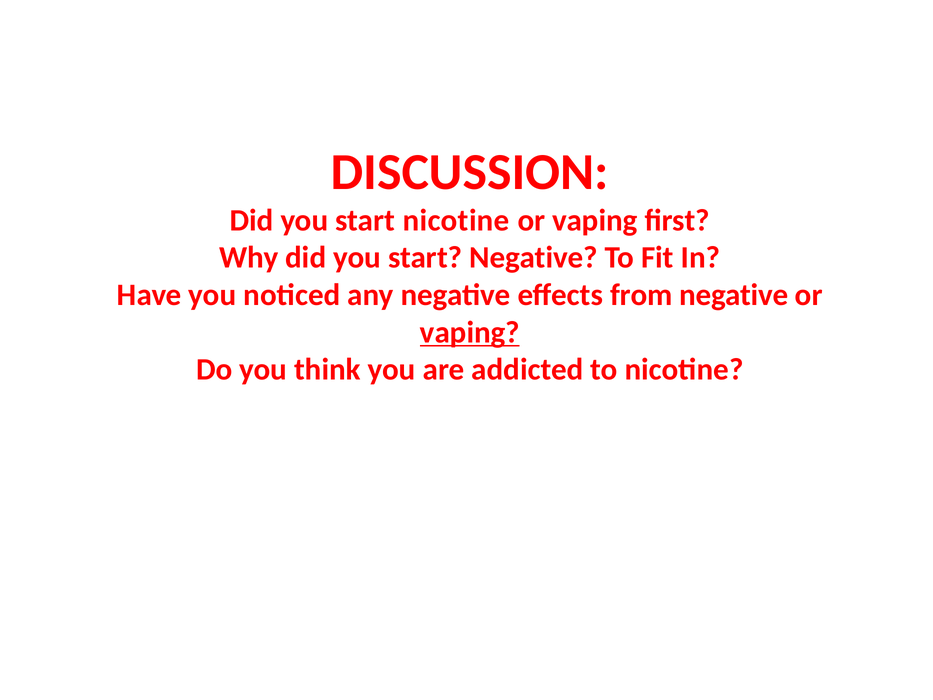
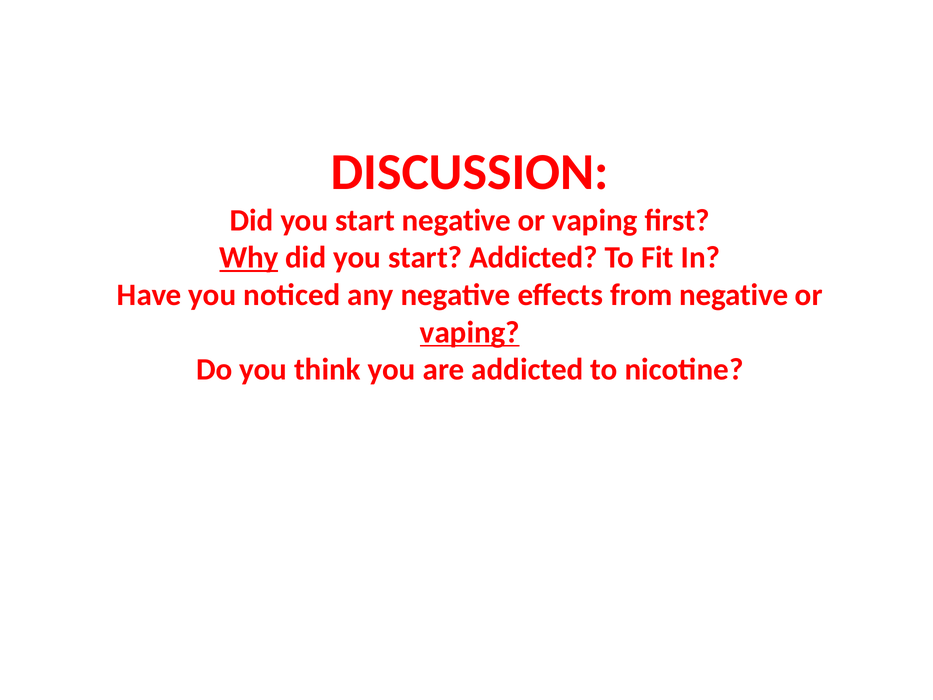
start nicotine: nicotine -> negative (456, 220)
Why underline: none -> present (249, 258)
start Negative: Negative -> Addicted (533, 258)
